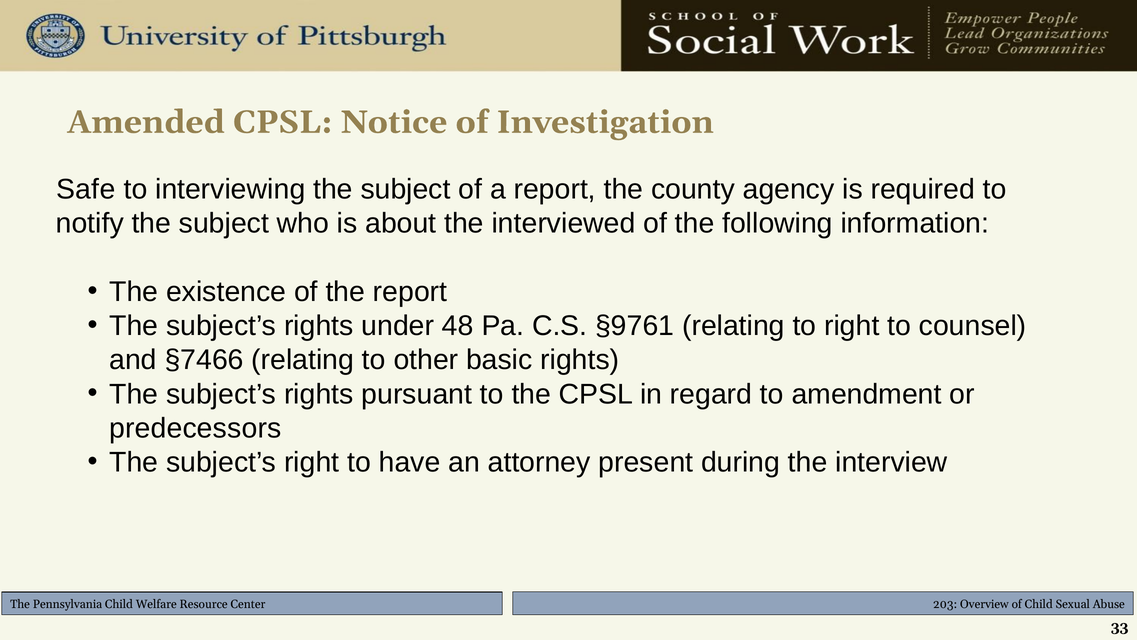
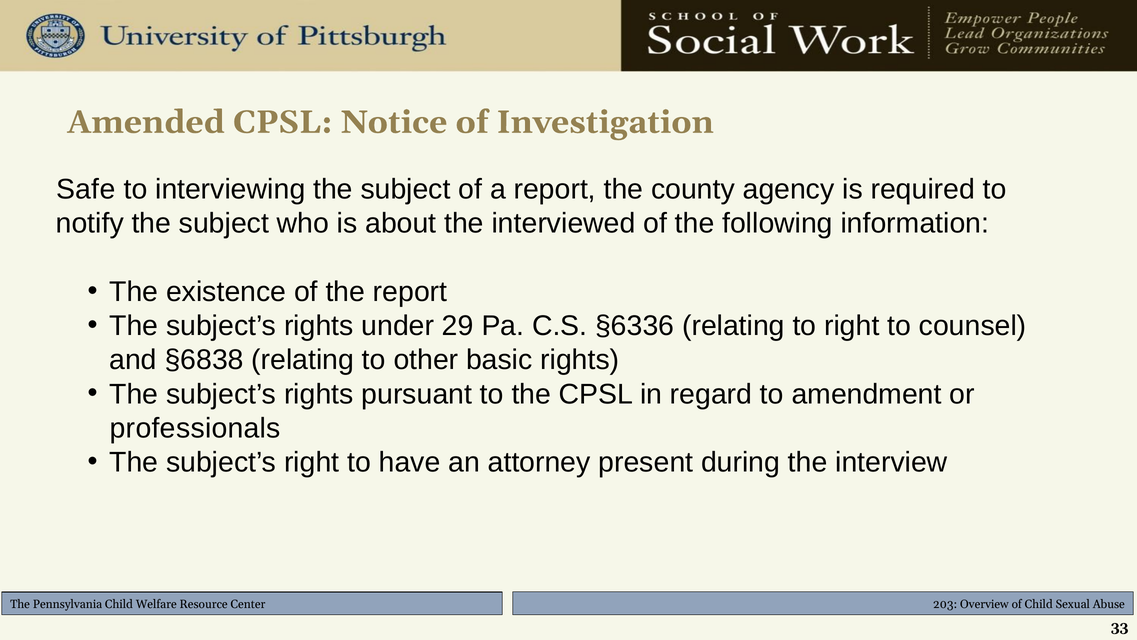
48: 48 -> 29 (458, 326)
§9761: §9761 -> §6336 (635, 326)
§7466: §7466 -> §6838 (204, 360)
predecessors: predecessors -> professionals (195, 428)
